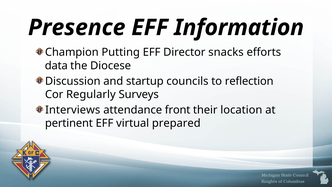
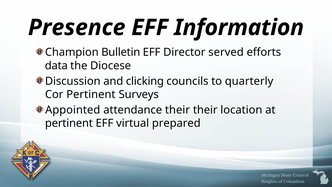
Putting: Putting -> Bulletin (121, 52)
snacks: snacks -> served (226, 52)
startup: startup -> clicking (145, 81)
reflection: reflection -> quarterly (249, 81)
Cor Regularly: Regularly -> Pertinent (91, 94)
Interviews: Interviews -> Appointed (73, 110)
attendance front: front -> their (177, 110)
